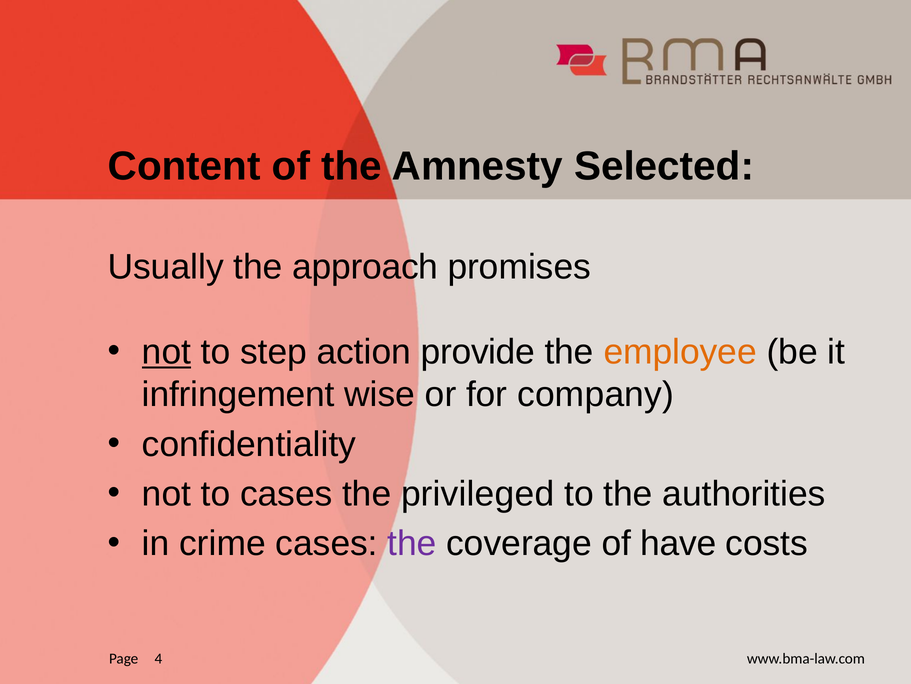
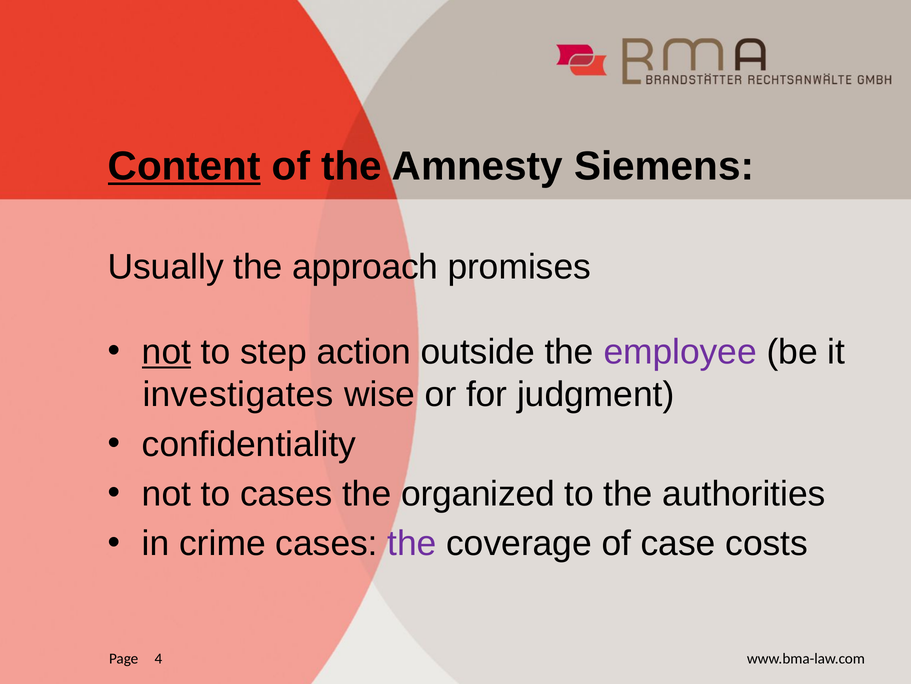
Content underline: none -> present (184, 166)
Selected: Selected -> Siemens (664, 166)
provide: provide -> outside (478, 352)
employee colour: orange -> purple (680, 352)
infringement: infringement -> investigates (238, 394)
company: company -> judgment (596, 394)
privileged: privileged -> organized (478, 494)
have: have -> case (678, 543)
